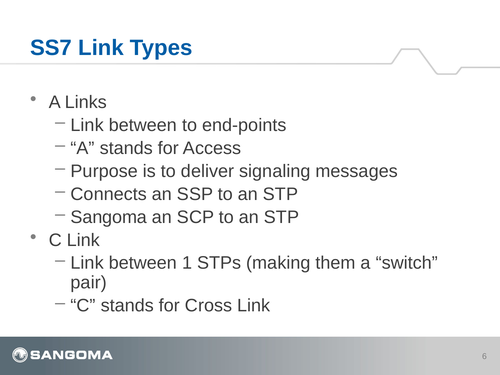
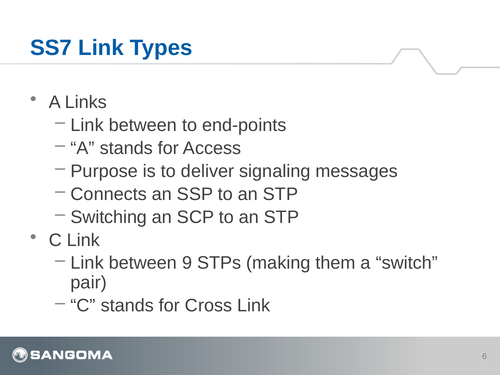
Sangoma: Sangoma -> Switching (109, 217)
1: 1 -> 9 (187, 263)
